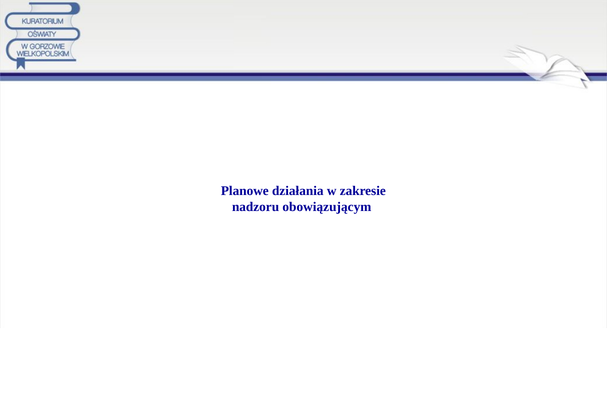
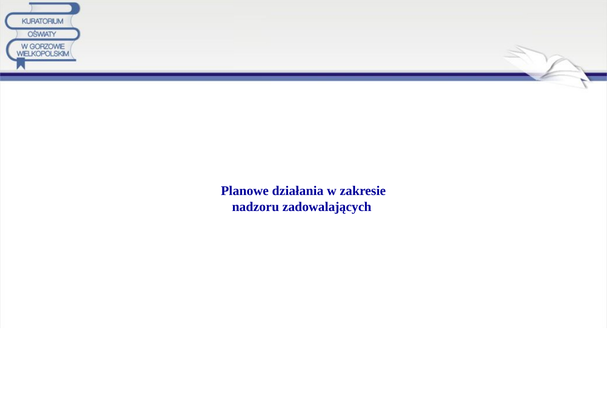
obowiązującym: obowiązującym -> zadowalających (327, 207)
